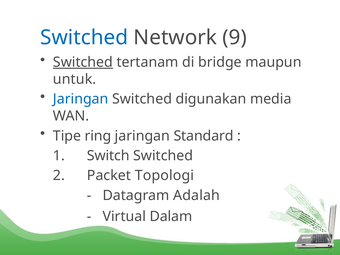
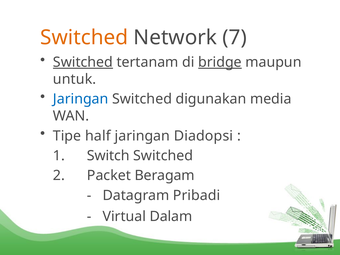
Switched colour: blue -> orange (84, 37)
9: 9 -> 7 (235, 37)
bridge underline: none -> present (220, 62)
ring: ring -> half (98, 136)
Standard: Standard -> Diadopsi (203, 136)
Topologi: Topologi -> Beragam (165, 176)
Adalah: Adalah -> Pribadi (197, 195)
